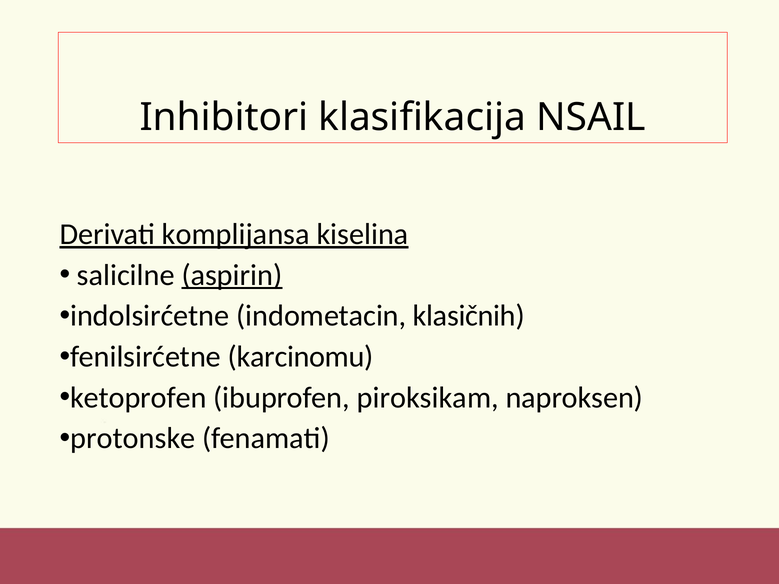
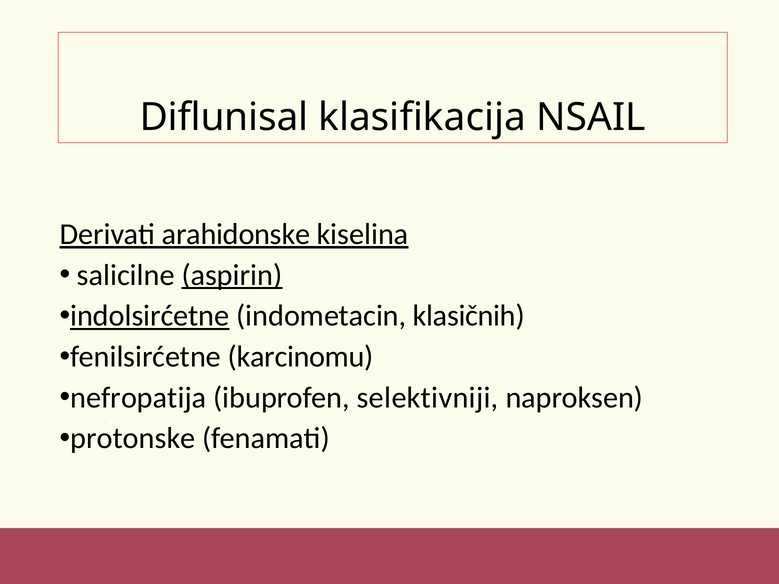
Inhibitori: Inhibitori -> Diflunisal (224, 118)
komplijansa: komplijansa -> arahidonske (236, 234)
indolsirćetne underline: none -> present (150, 316)
ketoprofen: ketoprofen -> nefropatija (138, 398)
piroksikam: piroksikam -> selektivniji (428, 398)
